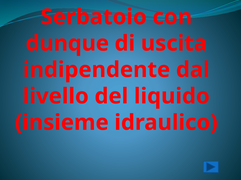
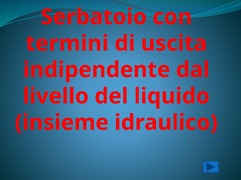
dunque: dunque -> termini (67, 44)
